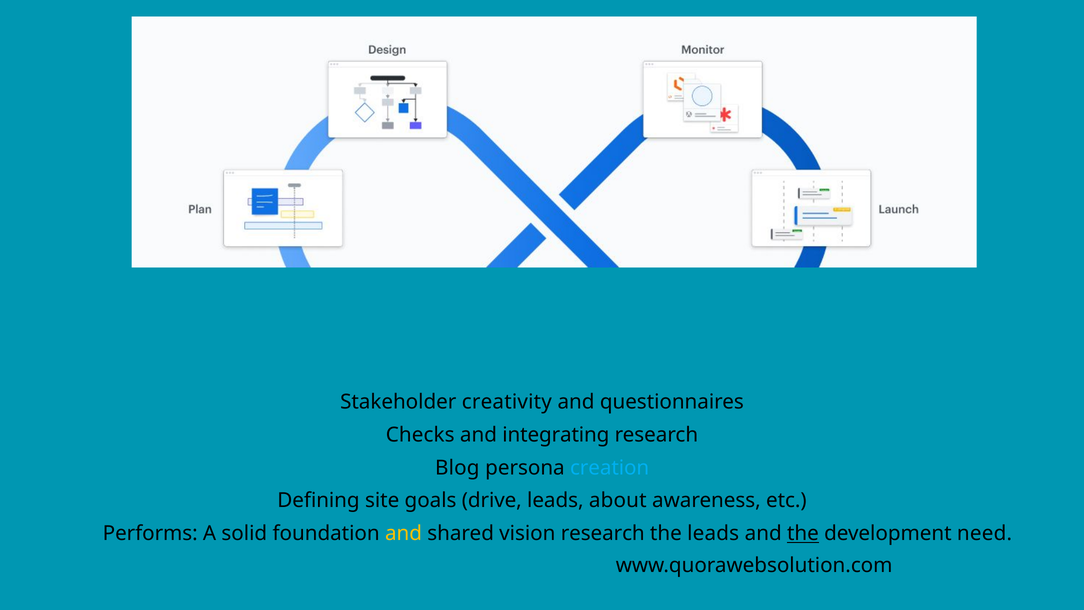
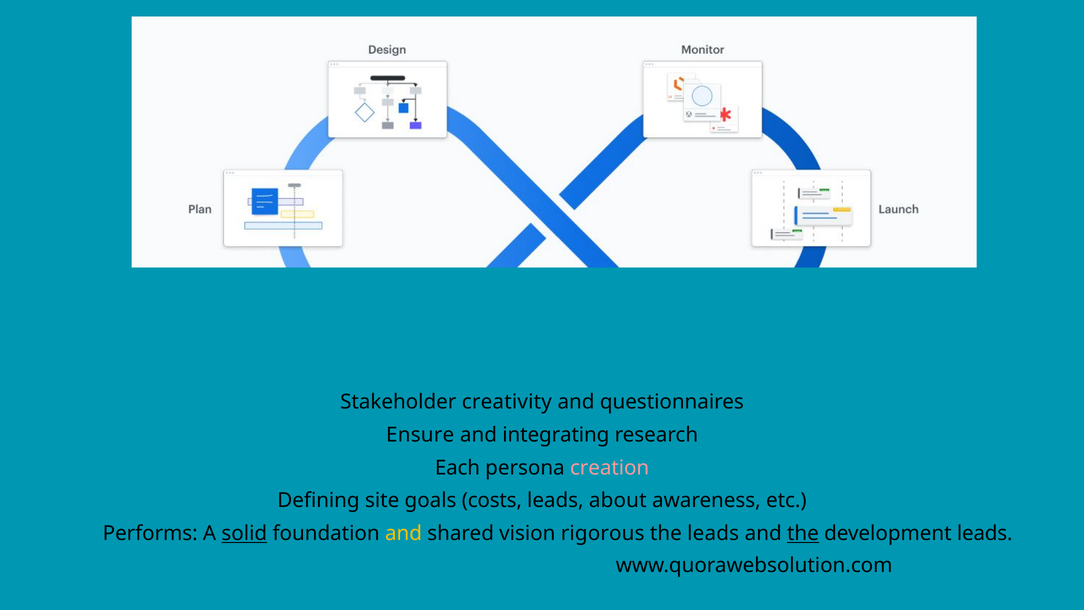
Checks: Checks -> Ensure (420, 435)
Blog: Blog -> Each (457, 468)
creation colour: light blue -> pink (610, 468)
drive: drive -> costs (492, 500)
solid underline: none -> present (244, 533)
vision research: research -> rigorous (603, 533)
development need: need -> leads (985, 533)
